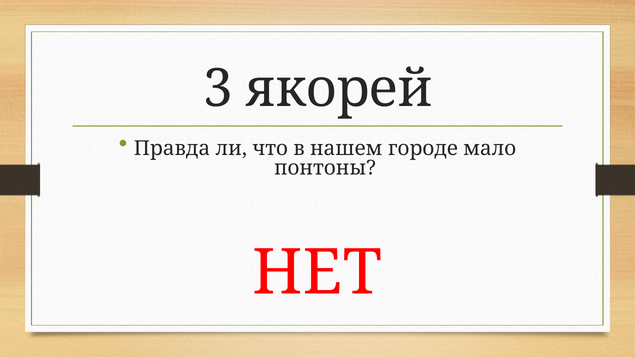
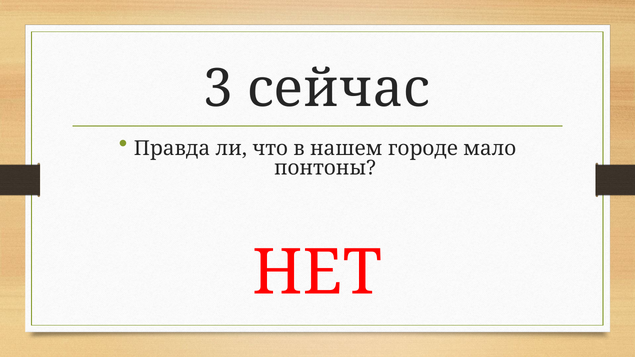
якорей: якорей -> сейчас (339, 89)
